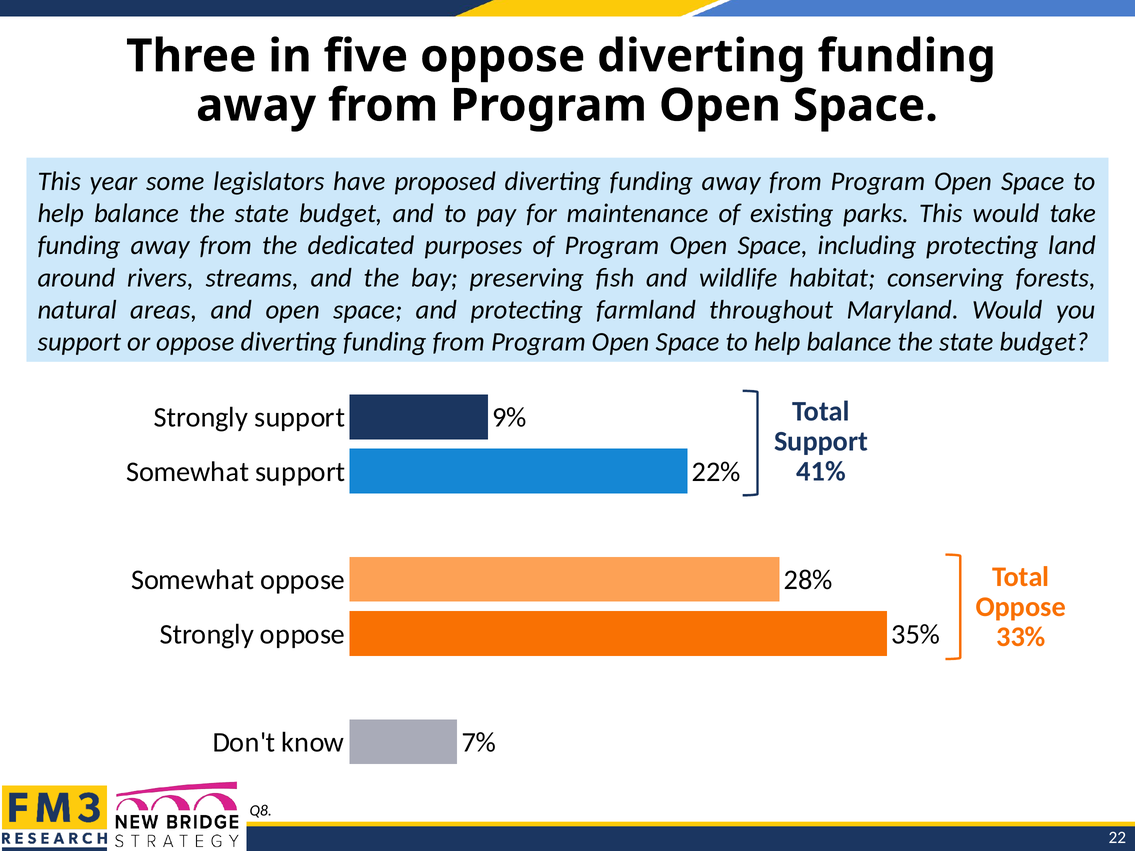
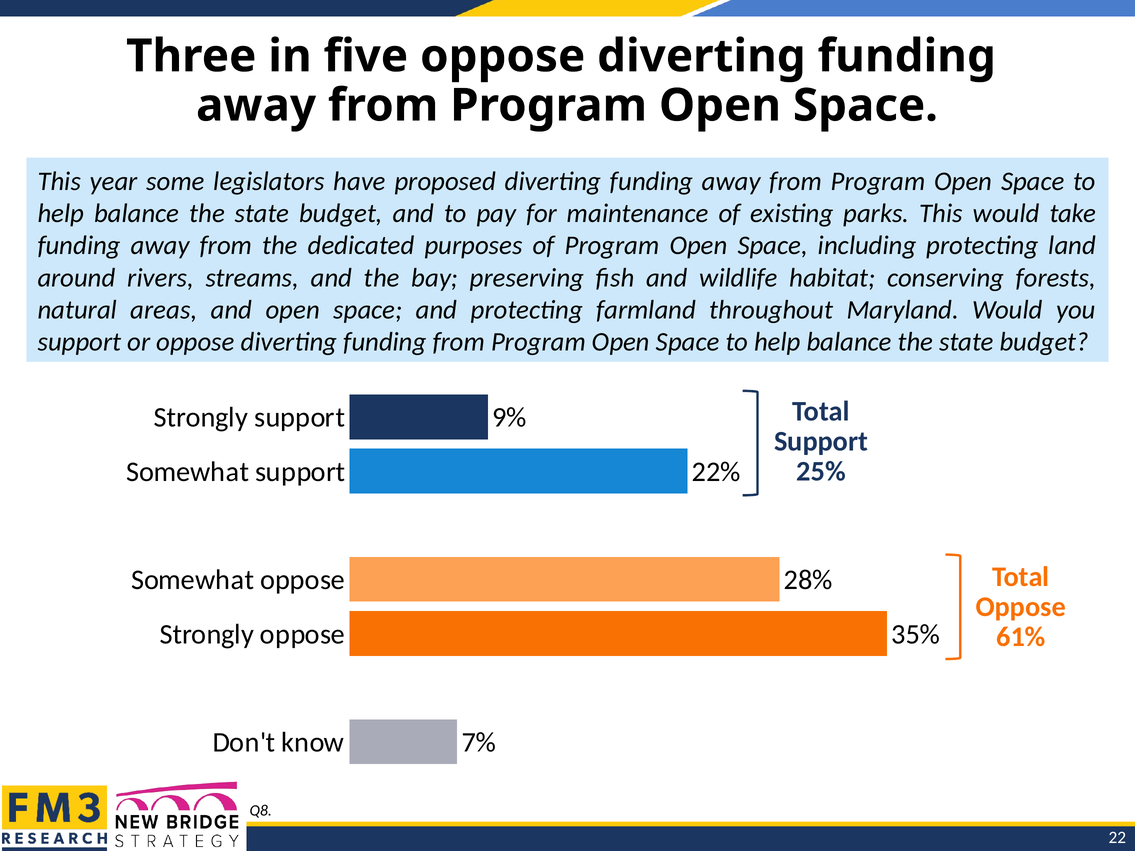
41%: 41% -> 25% (821, 471)
33%: 33% -> 61% (1021, 637)
